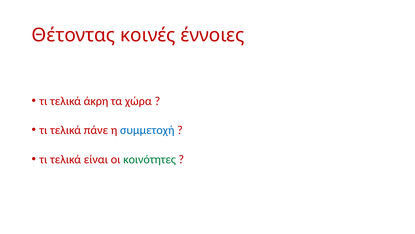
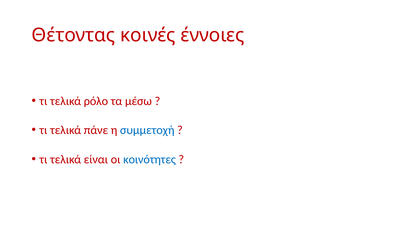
άκρη: άκρη -> ρόλο (96, 101)
χώρα: χώρα -> μέσω (138, 101)
κοινότητες colour: green -> blue (150, 159)
